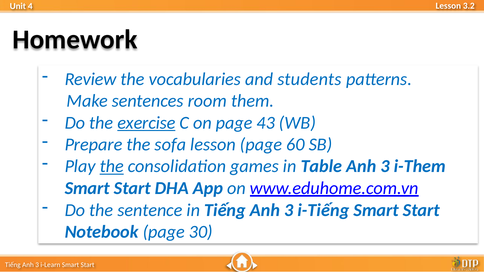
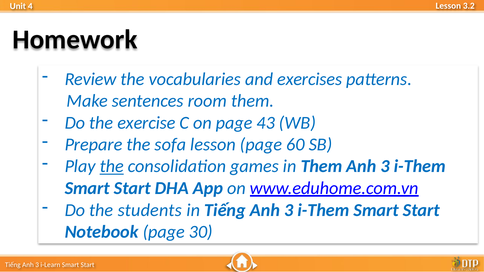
students: students -> exercises (310, 79)
exercise underline: present -> none (146, 123)
in Table: Table -> Them (321, 166)
sentence: sentence -> students (150, 210)
Tiếng Anh 3 i-Tiếng: i-Tiếng -> i-Them (323, 210)
